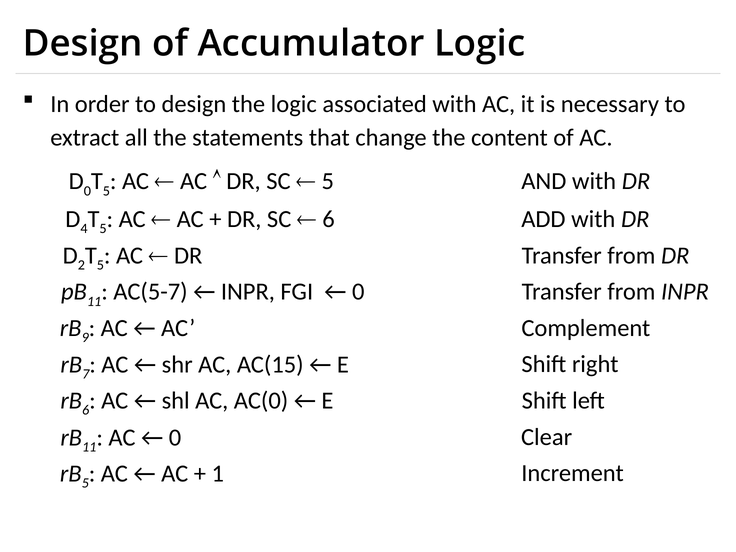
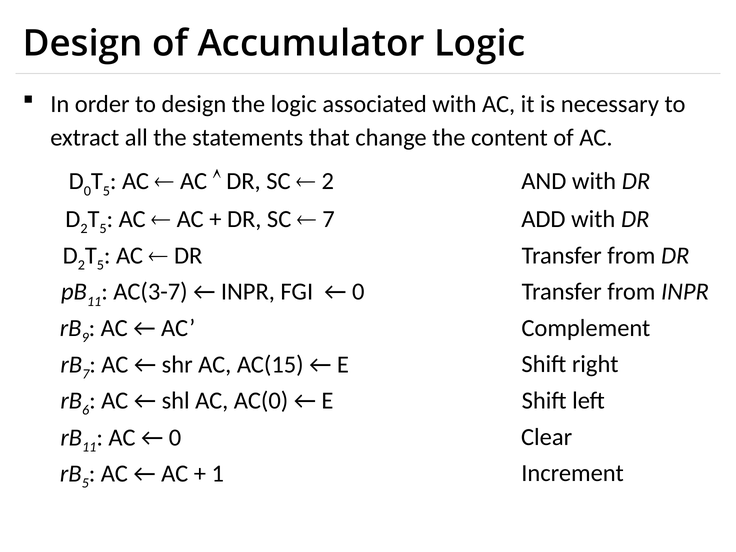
5: 5 -> 2 (328, 181)
4: 4 -> 2 (84, 228)
6: 6 -> 7 (329, 219)
AC(5-7: AC(5-7 -> AC(3-7 (150, 292)
